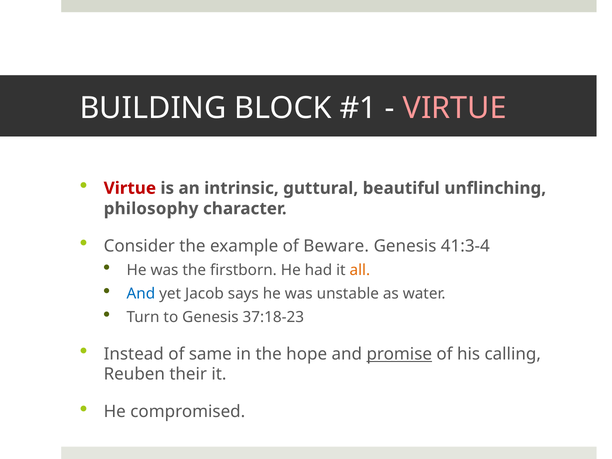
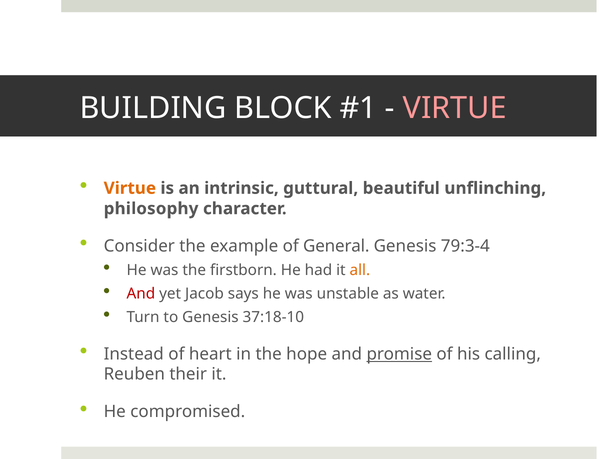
Virtue colour: red -> orange (130, 188)
Beware: Beware -> General (336, 246)
41:3-4: 41:3-4 -> 79:3-4 (465, 246)
And colour: blue -> red (141, 294)
37:18-23: 37:18-23 -> 37:18-10 (273, 317)
same: same -> heart (210, 354)
